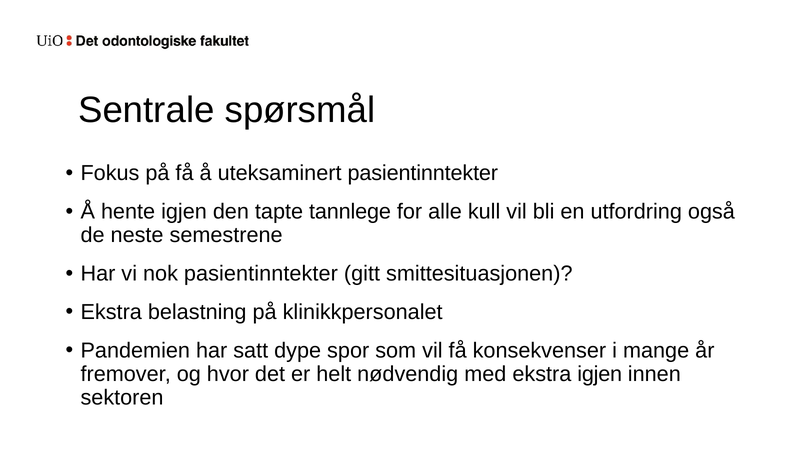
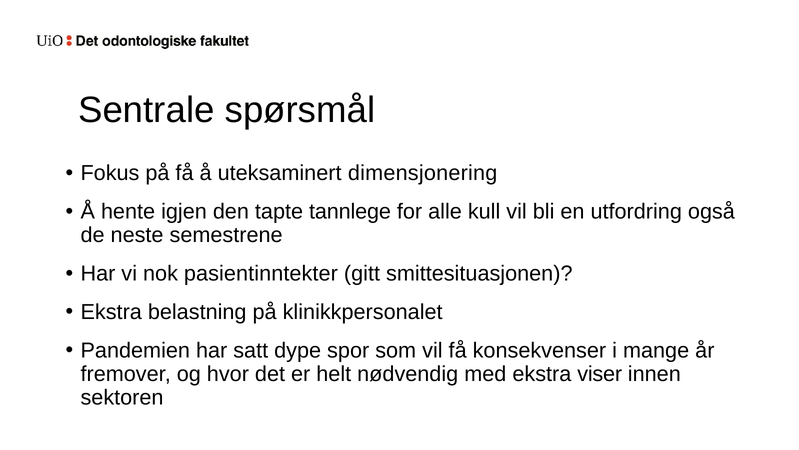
uteksaminert pasientinntekter: pasientinntekter -> dimensjonering (423, 173)
ekstra igjen: igjen -> viser (600, 374)
